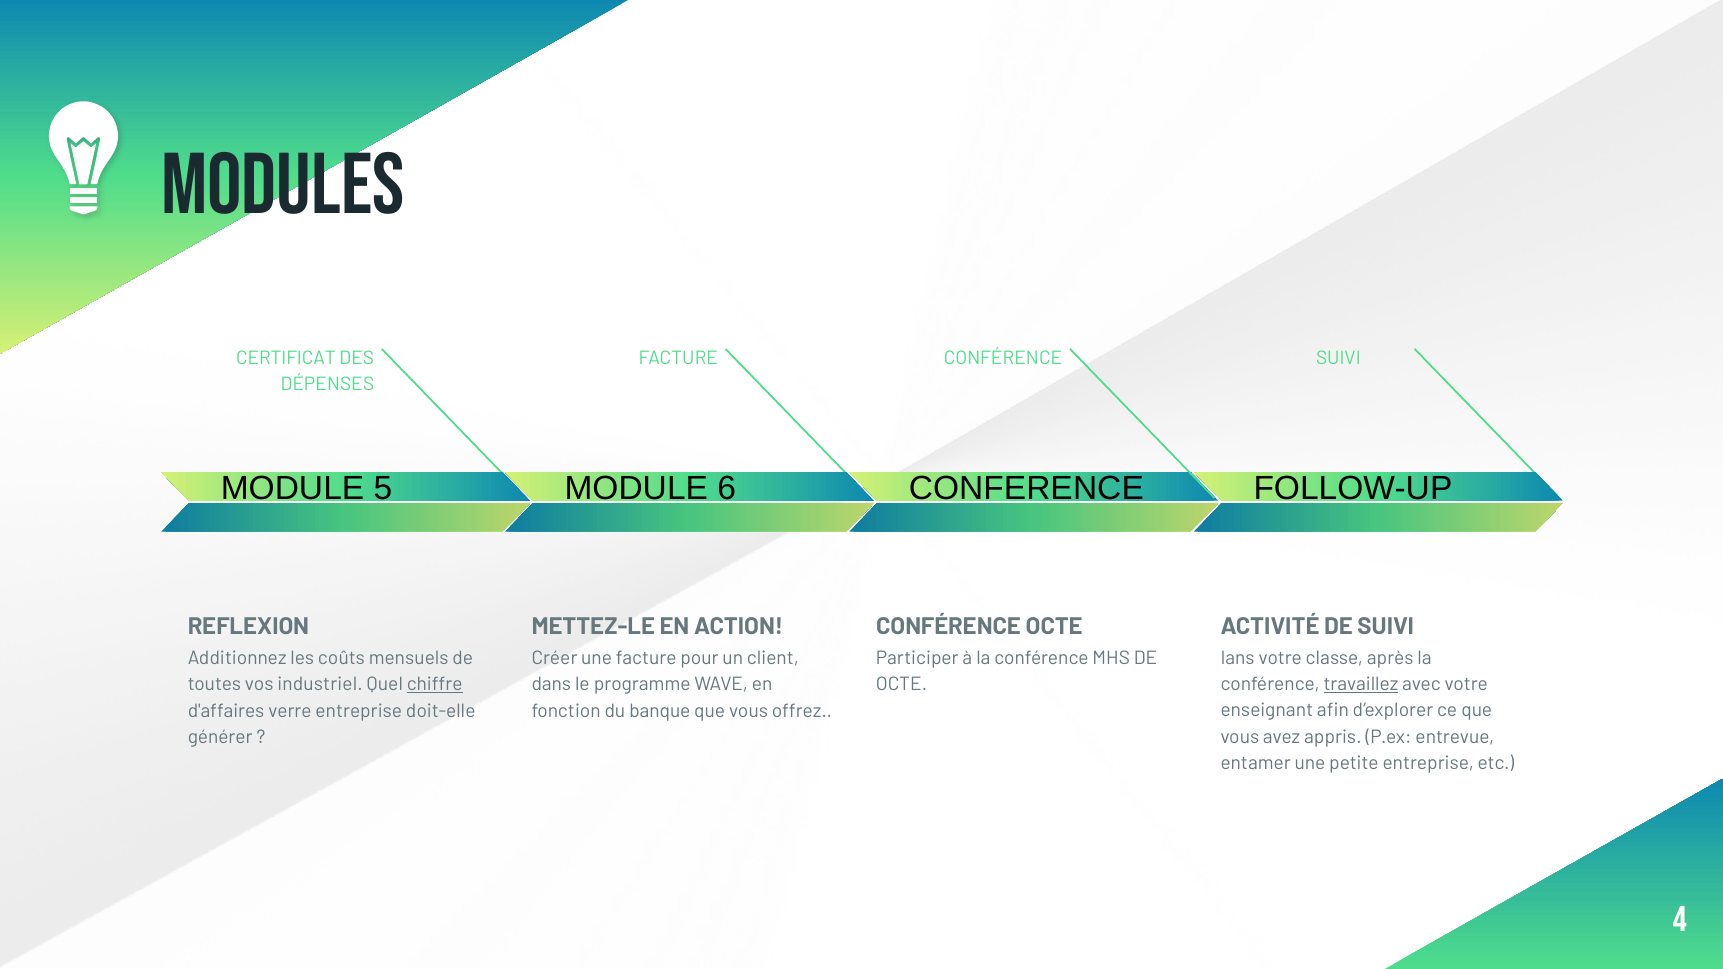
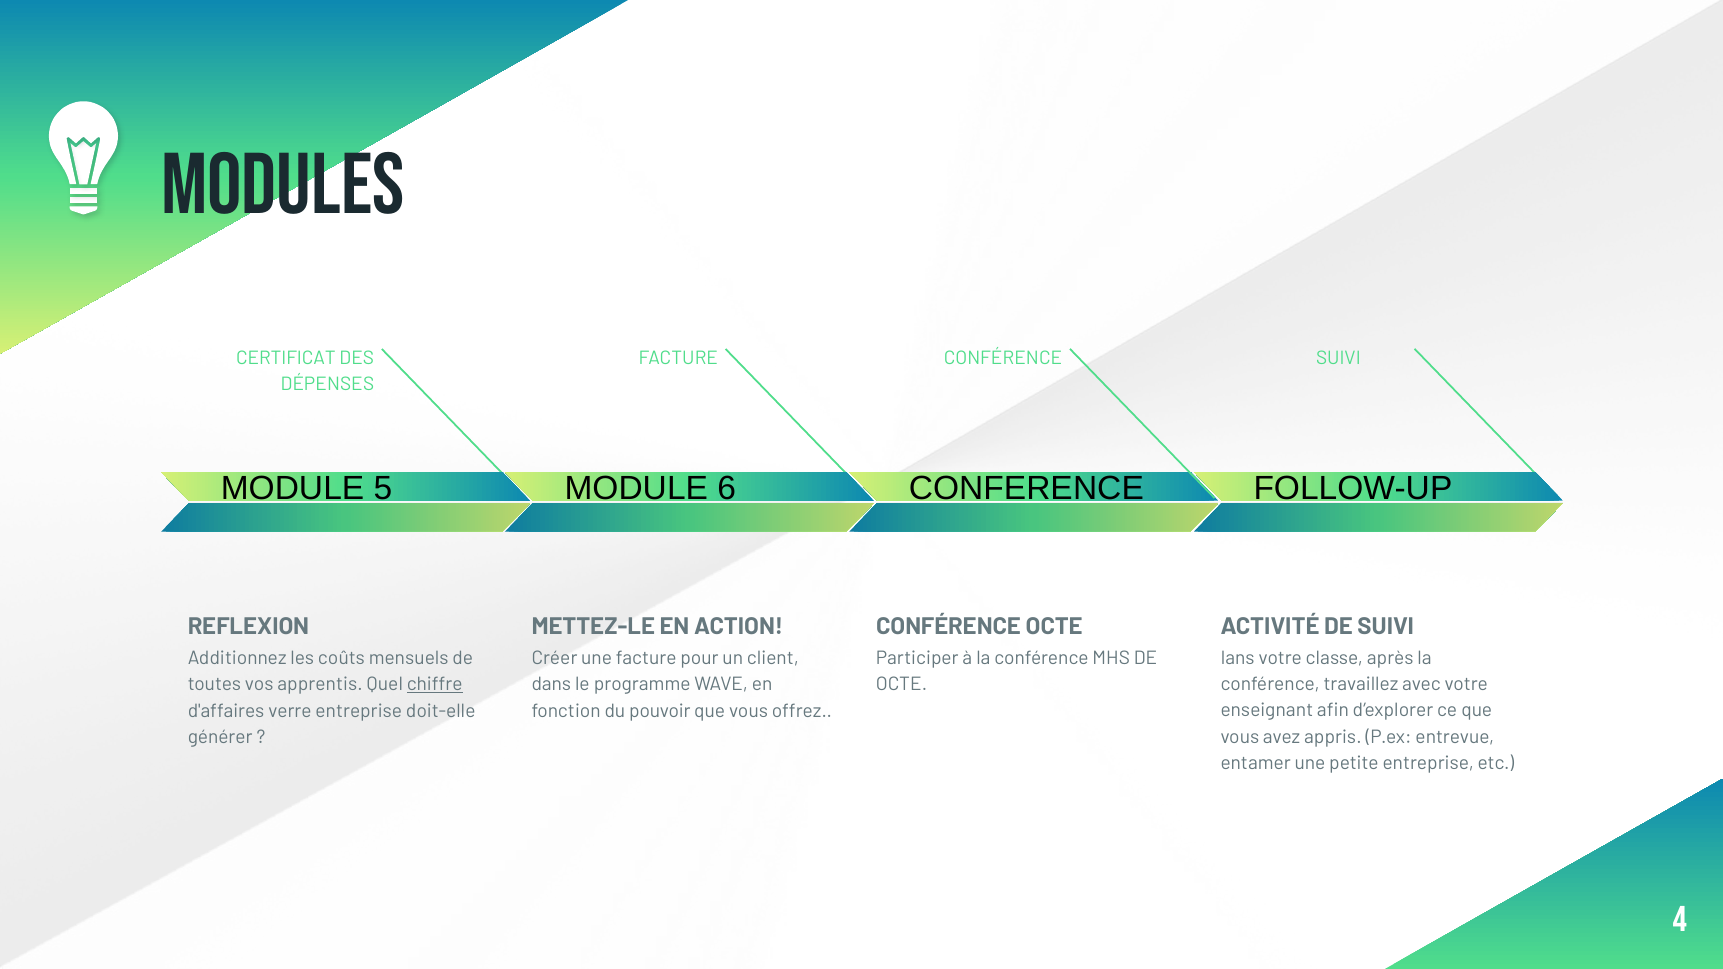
travaillez underline: present -> none (1361, 684)
industriel: industriel -> apprentis (320, 685)
banque: banque -> pouvoir (660, 711)
